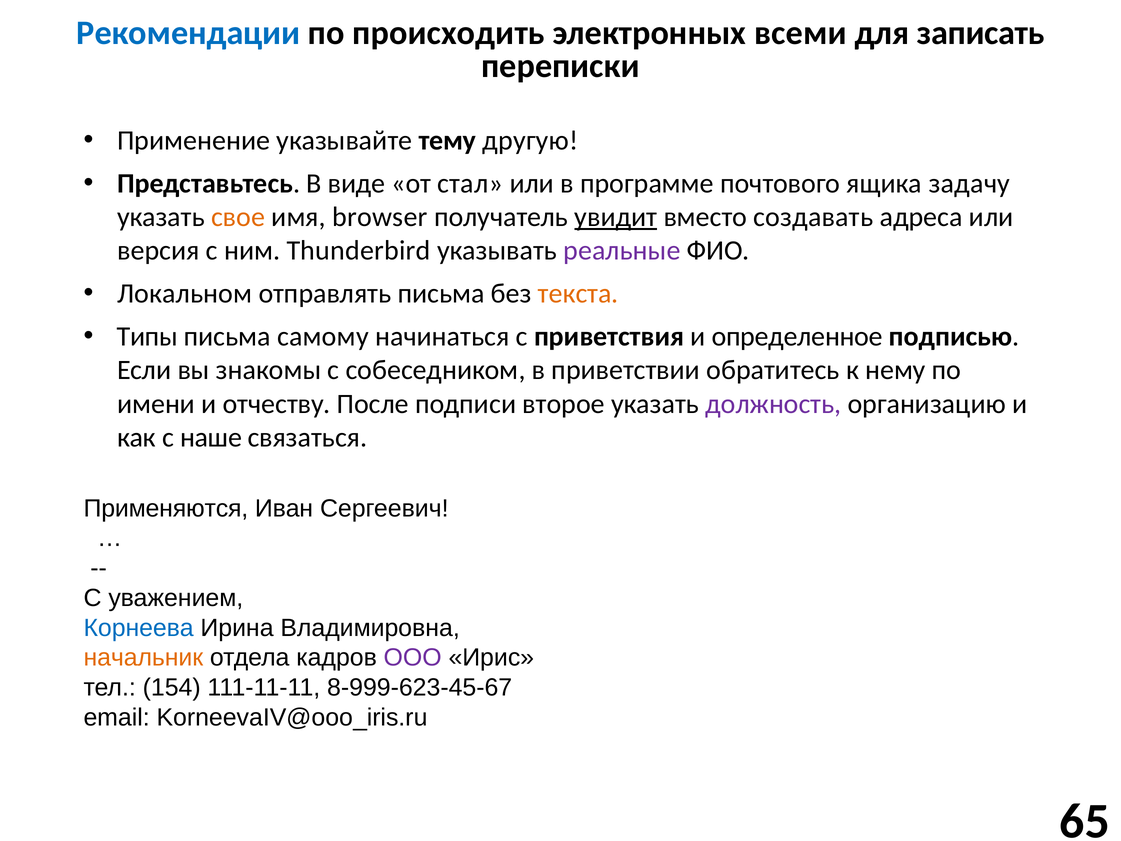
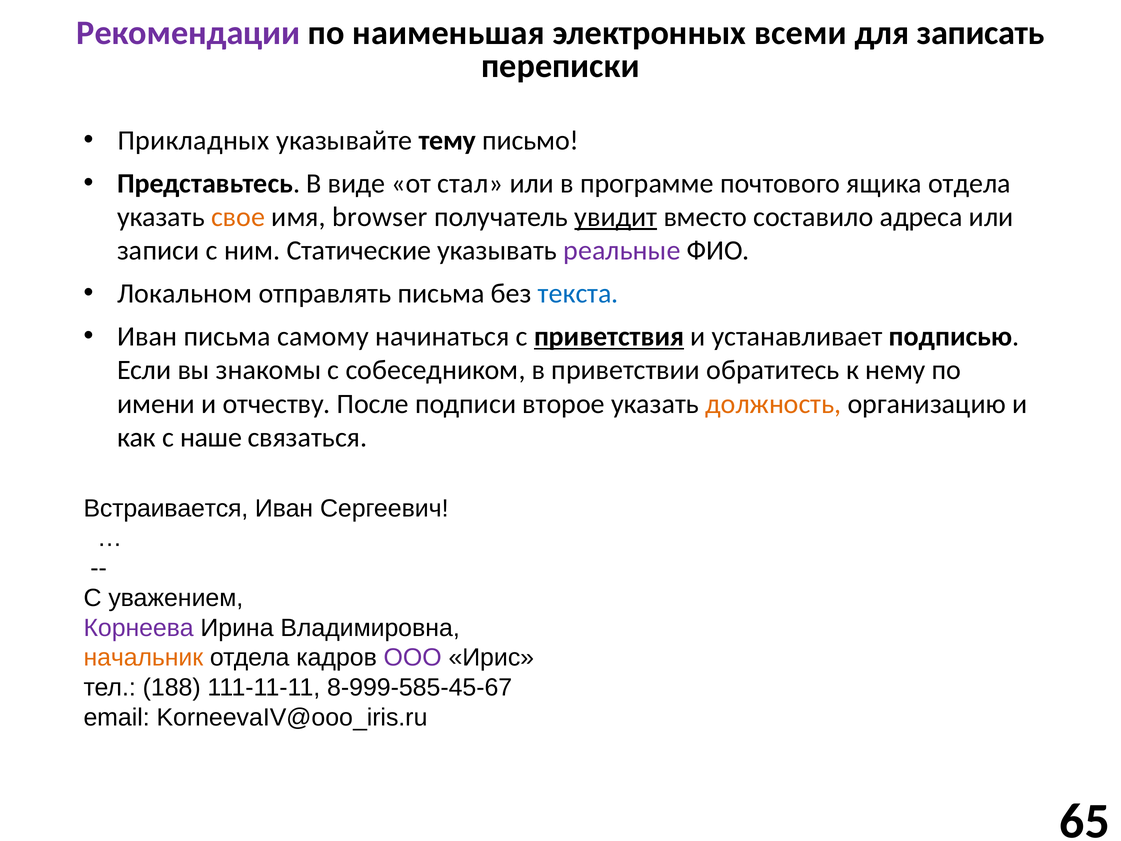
Рекомендации colour: blue -> purple (188, 33)
происходить: происходить -> наименьшая (449, 33)
Применение: Применение -> Прикладных (193, 140)
другую: другую -> письмо (531, 140)
ящика задачу: задачу -> отдела (970, 183)
создавать: создавать -> составило (813, 217)
версия: версия -> записи (158, 251)
Thunderbird: Thunderbird -> Статические (359, 251)
текста colour: orange -> blue (578, 294)
Типы: Типы -> Иван (147, 336)
приветствия underline: none -> present (609, 336)
определенное: определенное -> устанавливает (797, 336)
должность colour: purple -> orange (773, 404)
Применяются: Применяются -> Встраивается (166, 508)
Корнеева colour: blue -> purple (139, 628)
154: 154 -> 188 (172, 687)
8-999-623-45-67: 8-999-623-45-67 -> 8-999-585-45-67 (420, 687)
